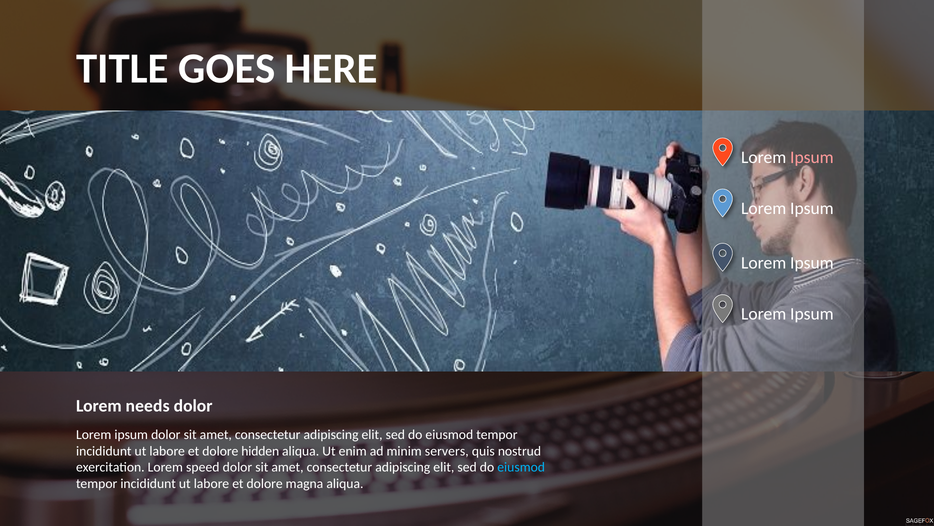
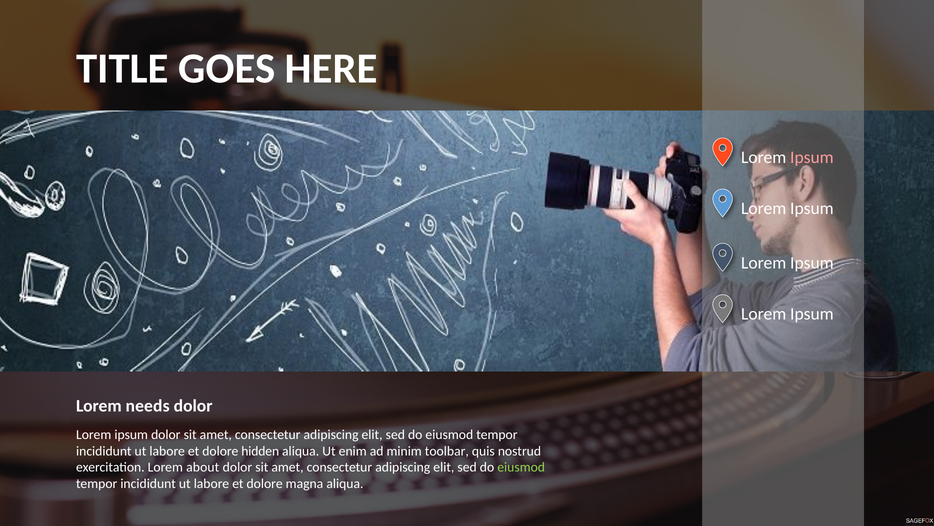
servers: servers -> toolbar (447, 451)
speed: speed -> about (203, 467)
eiusmod colour: light blue -> light green (521, 467)
